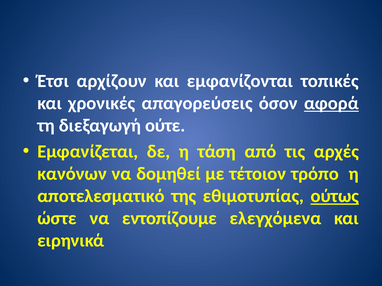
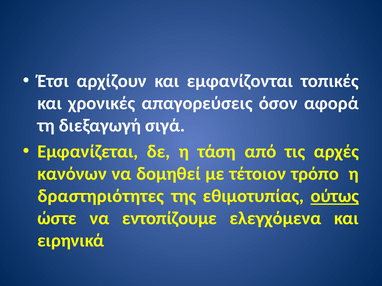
αφορά underline: present -> none (331, 103)
ούτε: ούτε -> σιγά (165, 126)
αποτελεσματικό: αποτελεσματικό -> δραστηριότητες (101, 196)
